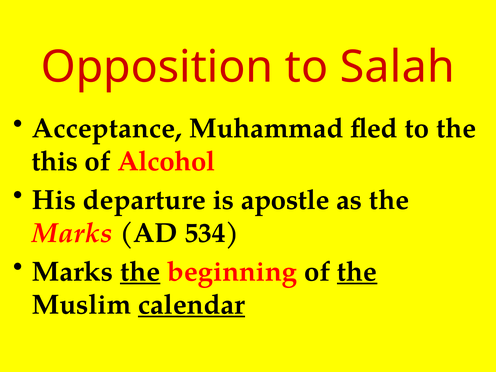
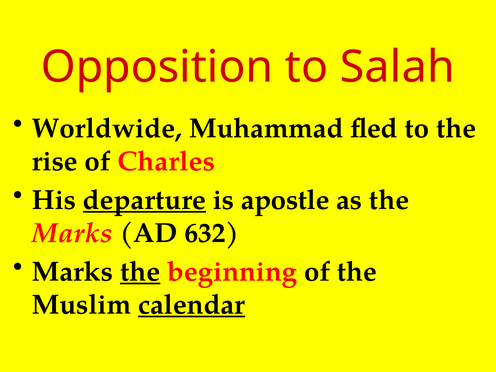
Acceptance: Acceptance -> Worldwide (107, 128)
this: this -> rise (55, 161)
Alcohol: Alcohol -> Charles (166, 161)
departure underline: none -> present (144, 200)
534: 534 -> 632 (212, 233)
the underline: present -> none (357, 272)
